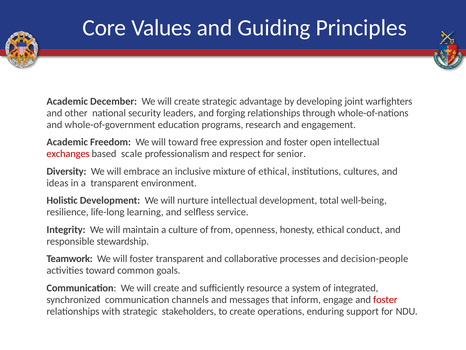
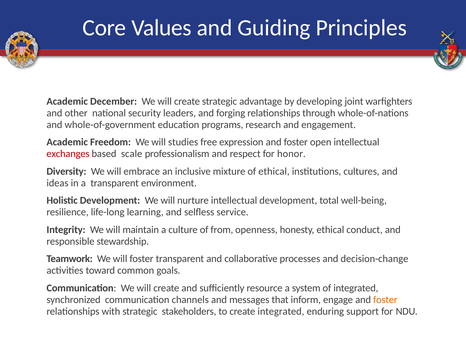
will toward: toward -> studies (183, 142)
senior: senior -> honor (291, 154)
decision-people: decision-people -> decision-change (374, 259)
foster colour: red -> orange (385, 299)
create operations: operations -> integrated (281, 311)
